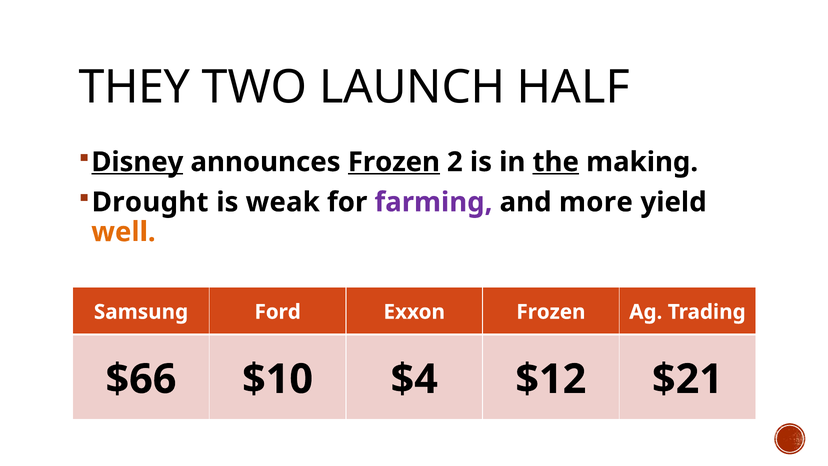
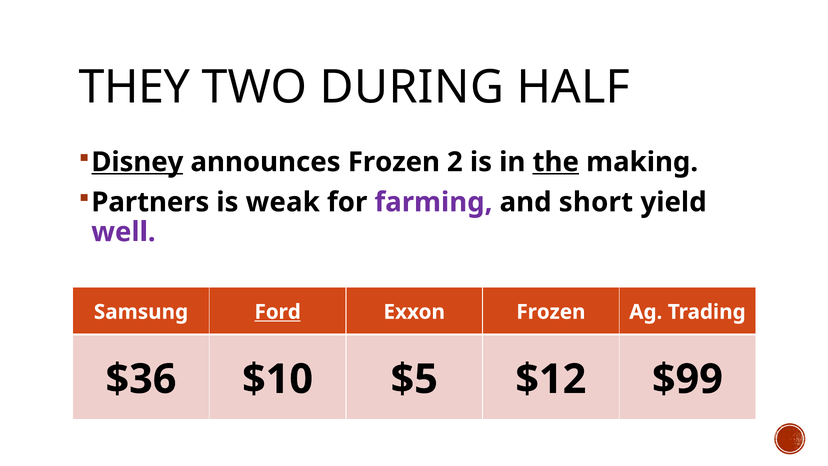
LAUNCH: LAUNCH -> DURING (412, 87)
Frozen underline: present -> none (394, 162)
Drought: Drought -> Partners (150, 202)
more: more -> short (596, 202)
well colour: orange -> purple (123, 232)
Ford underline: none -> present (278, 312)
$66: $66 -> $36 (141, 379)
$4: $4 -> $5 (414, 379)
$21: $21 -> $99 (687, 379)
